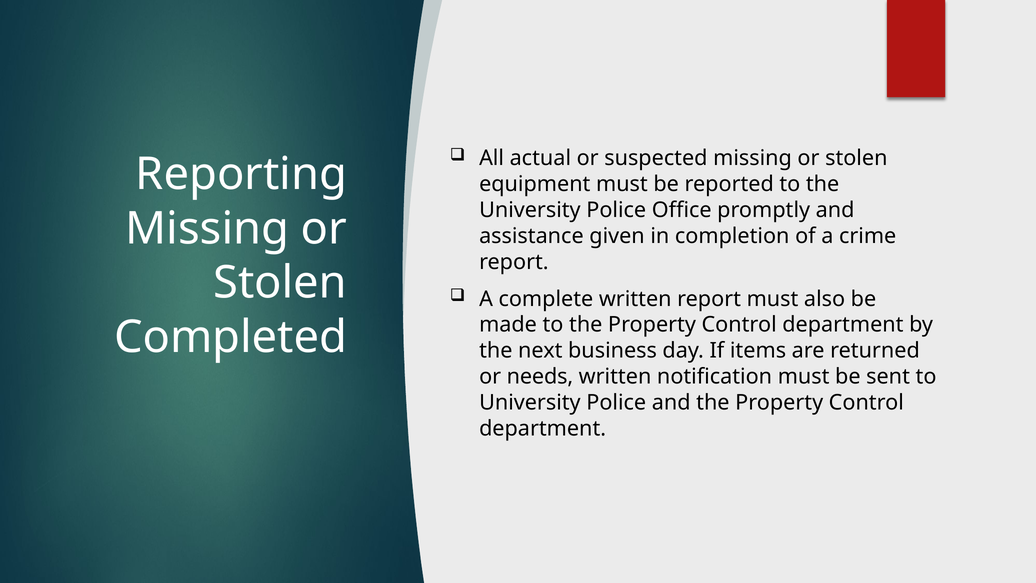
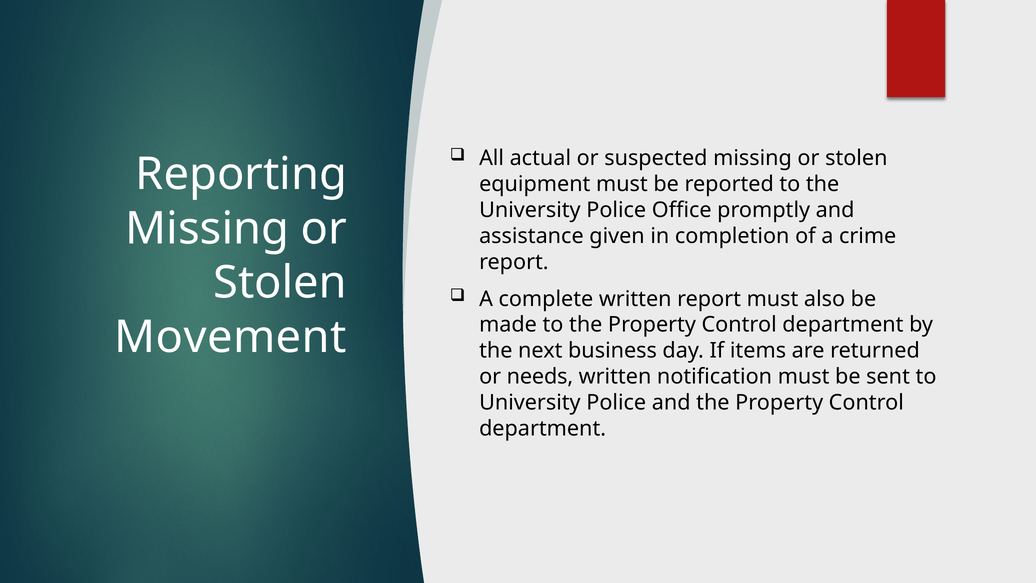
Completed: Completed -> Movement (230, 337)
